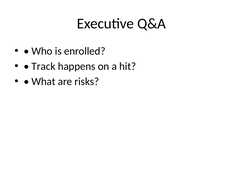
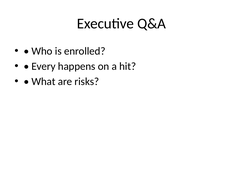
Track: Track -> Every (44, 66)
